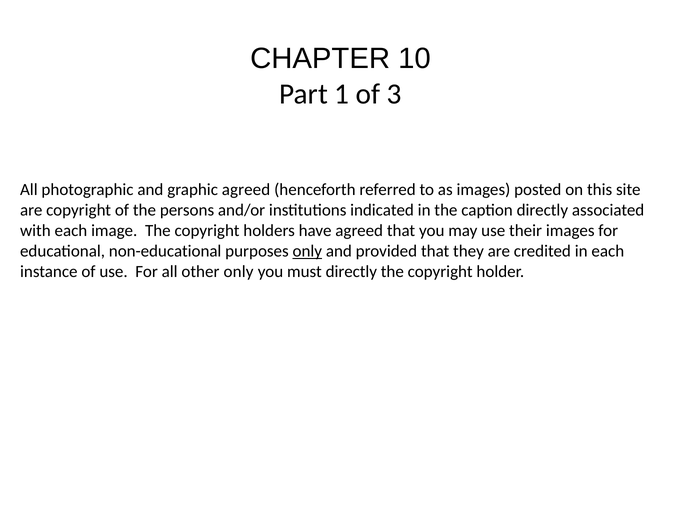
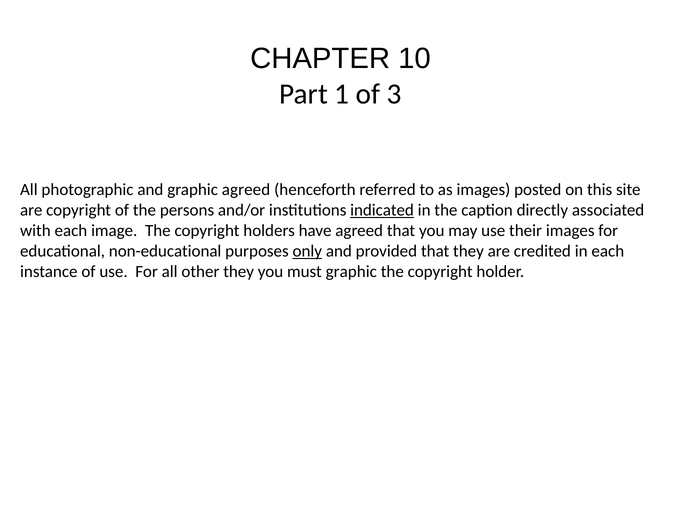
indicated underline: none -> present (382, 210)
other only: only -> they (239, 271)
must directly: directly -> graphic (351, 271)
